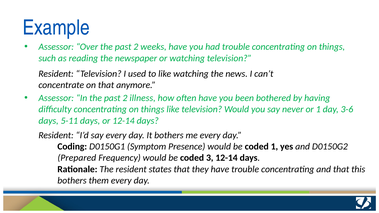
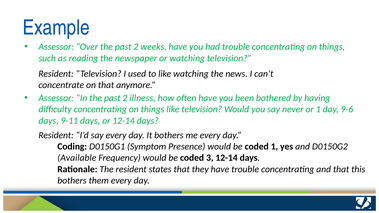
3-6: 3-6 -> 9-6 (347, 109)
5-11: 5-11 -> 9-11 (69, 121)
Prepared: Prepared -> Available (77, 158)
